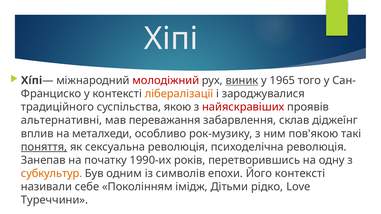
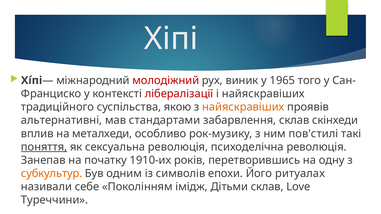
виник underline: present -> none (242, 81)
лібералізації colour: orange -> red (179, 94)
і зароджувалися: зароджувалися -> найяскравіших (263, 94)
найяскравіших colour: red -> orange (243, 107)
переважання: переважання -> стандартами (165, 120)
діджеїнг: діджеїнг -> скінхеди (335, 120)
пов'якою: пов'якою -> пов'стилі (313, 134)
1990-их: 1990-их -> 1910-их (150, 160)
Його контексті: контексті -> ритуалах (300, 174)
Дітьми рідко: рідко -> склав (267, 187)
